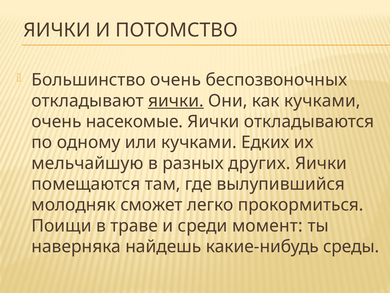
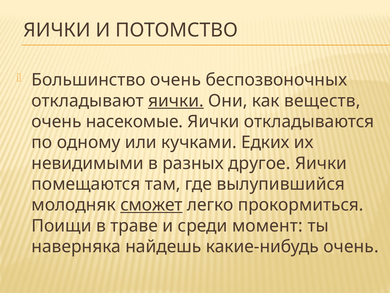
как кучками: кучками -> веществ (322, 101)
мельчайшую: мельчайшую -> невидимыми (88, 163)
других: других -> другое (259, 163)
сможет underline: none -> present (151, 205)
какие-нибудь среды: среды -> очень (351, 246)
